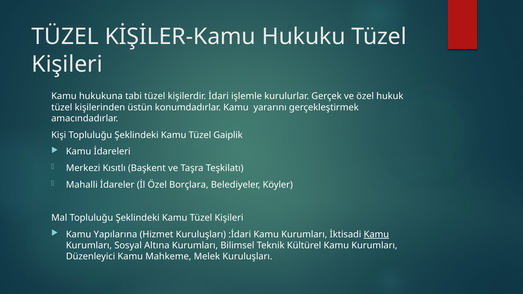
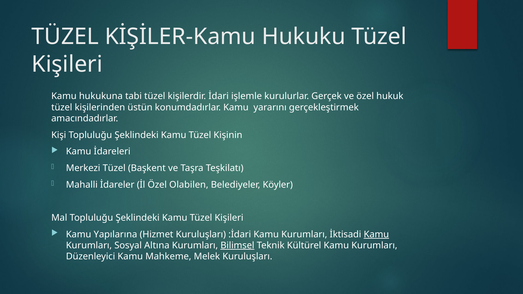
Gaiplik: Gaiplik -> Kişinin (228, 135)
Merkezi Kısıtlı: Kısıtlı -> Tüzel (114, 168)
Borçlara: Borçlara -> Olabilen (189, 185)
Bilimsel underline: none -> present (237, 246)
